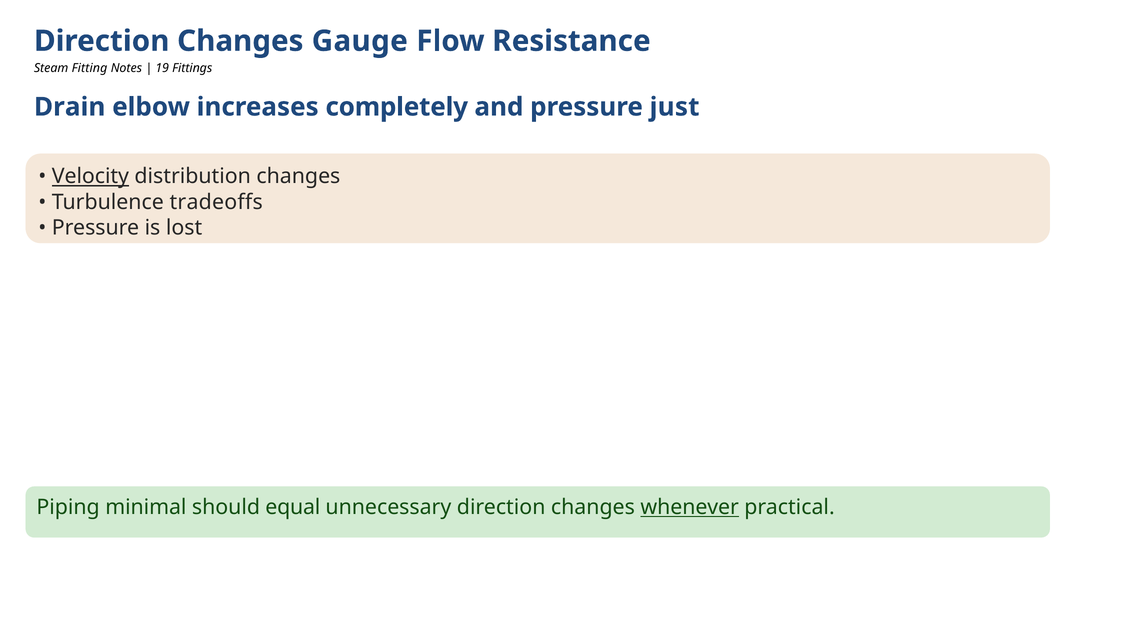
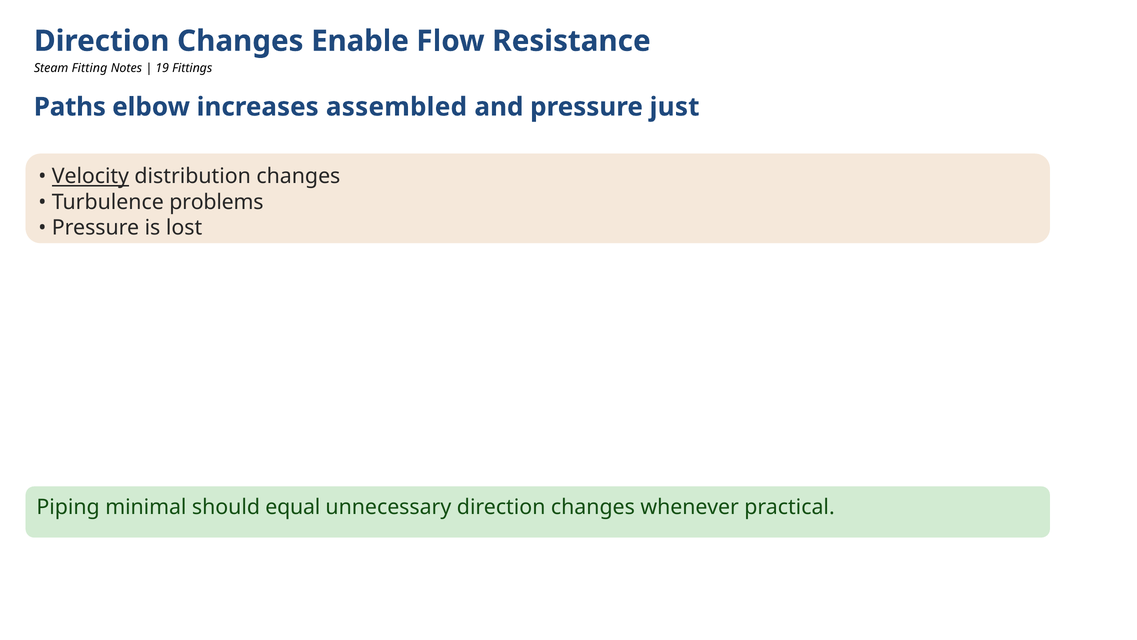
Gauge: Gauge -> Enable (360, 41)
Drain: Drain -> Paths (70, 107)
completely: completely -> assembled (396, 107)
tradeoffs: tradeoffs -> problems (216, 202)
whenever underline: present -> none (690, 508)
